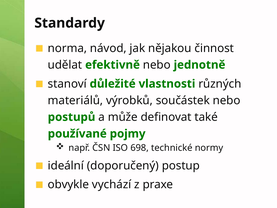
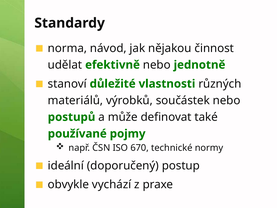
698: 698 -> 670 (140, 148)
